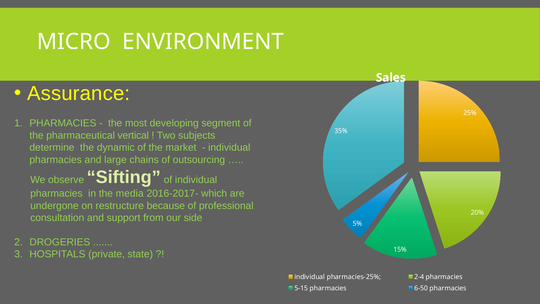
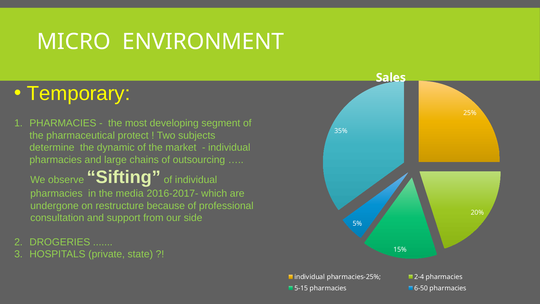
Assurance: Assurance -> Temporary (79, 93)
vertical: vertical -> protect (133, 135)
